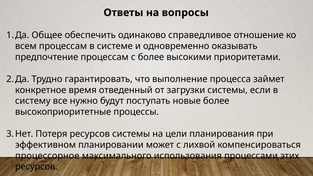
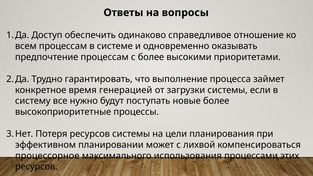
Общее: Общее -> Доступ (47, 35)
отведенный: отведенный -> генерацией (126, 90)
